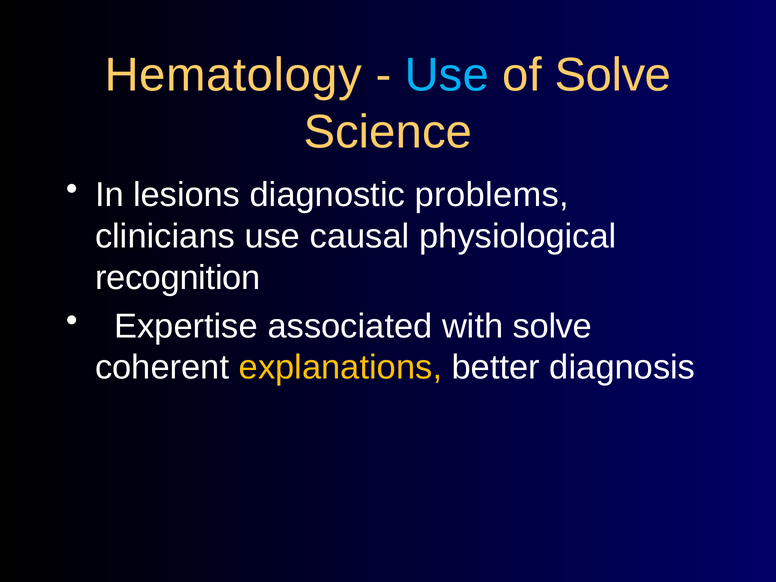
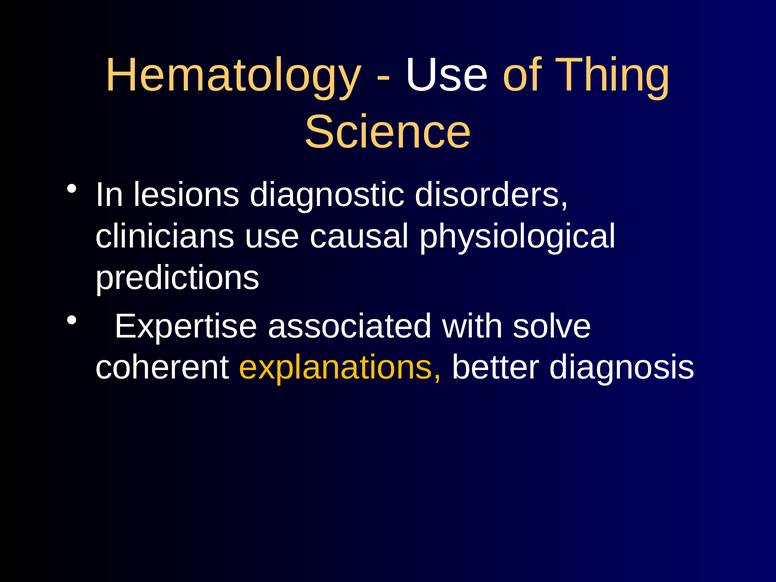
Use colour: light blue -> white (447, 75)
of Solve: Solve -> Thing (613, 75)
problems: problems -> disorders (492, 195)
recognition: recognition -> predictions (178, 278)
